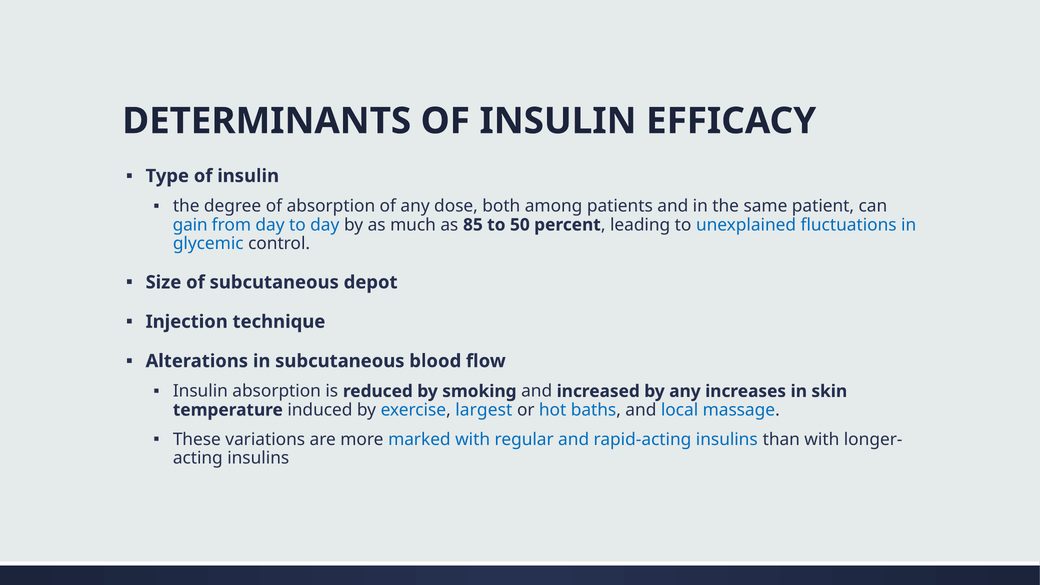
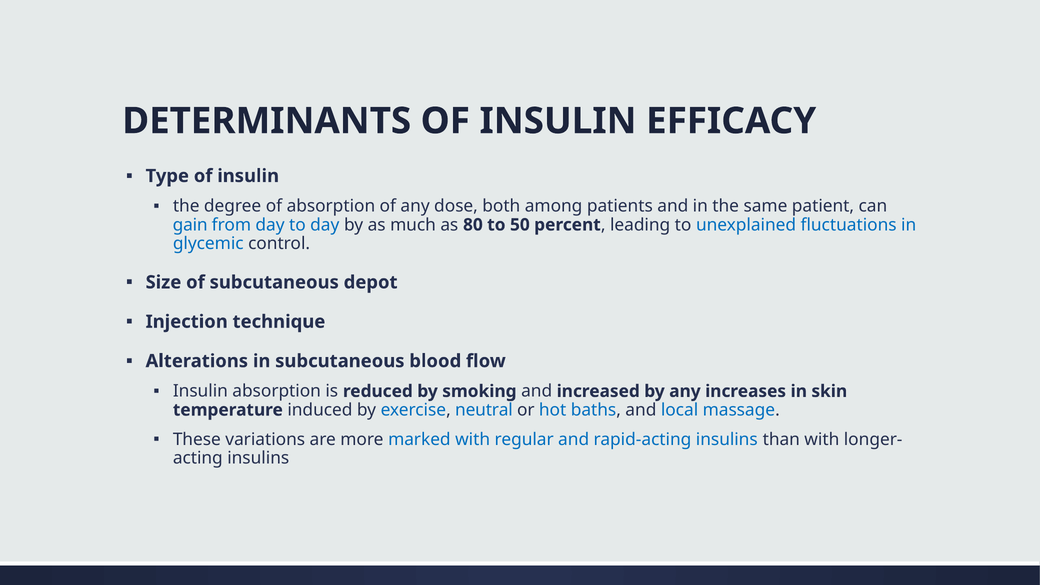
85: 85 -> 80 (473, 225)
largest: largest -> neutral (484, 410)
